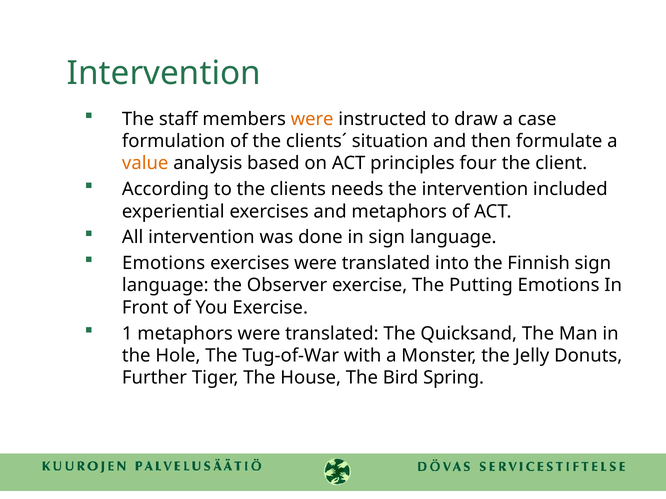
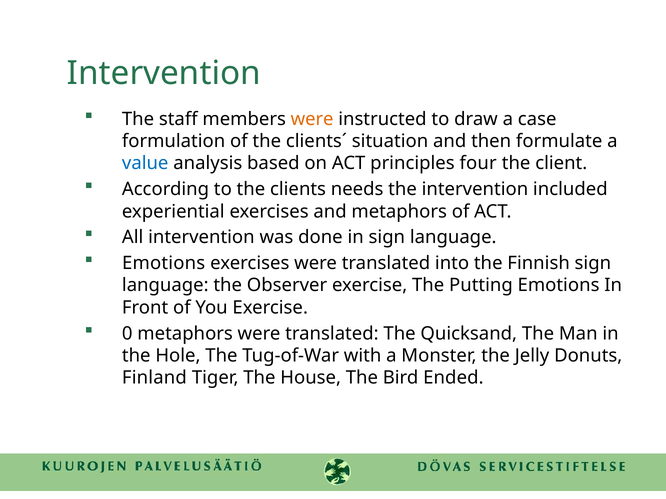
value colour: orange -> blue (145, 164)
1: 1 -> 0 (127, 334)
Further: Further -> Finland (154, 378)
Spring: Spring -> Ended (453, 378)
